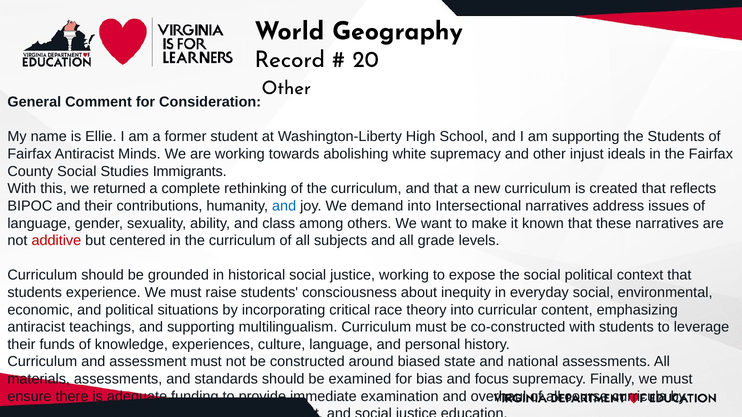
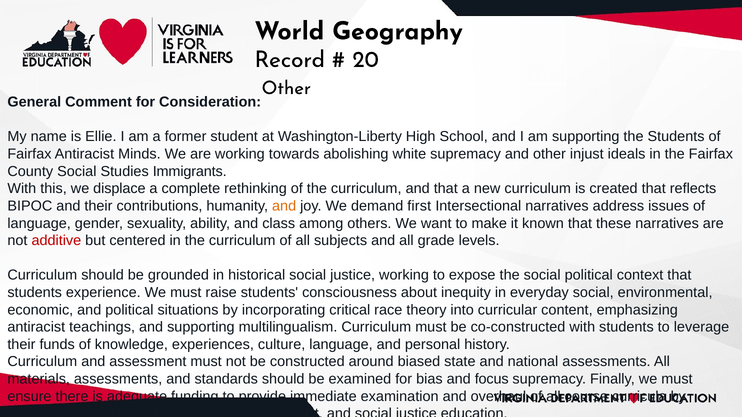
returned: returned -> displace (119, 189)
and colour: blue -> orange (284, 206)
demand into: into -> first (419, 206)
